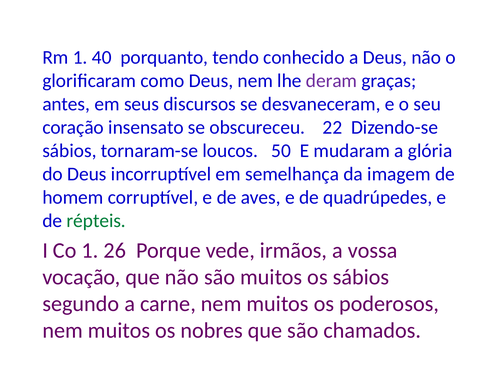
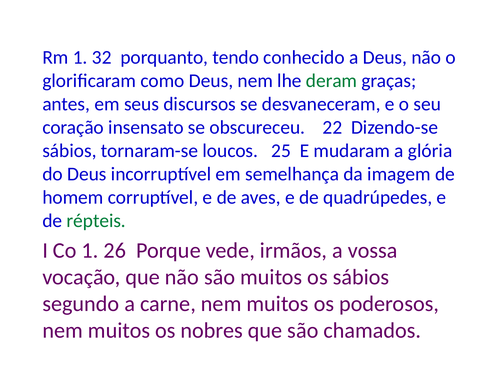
40: 40 -> 32 (102, 57)
deram colour: purple -> green (332, 81)
50: 50 -> 25 (281, 151)
